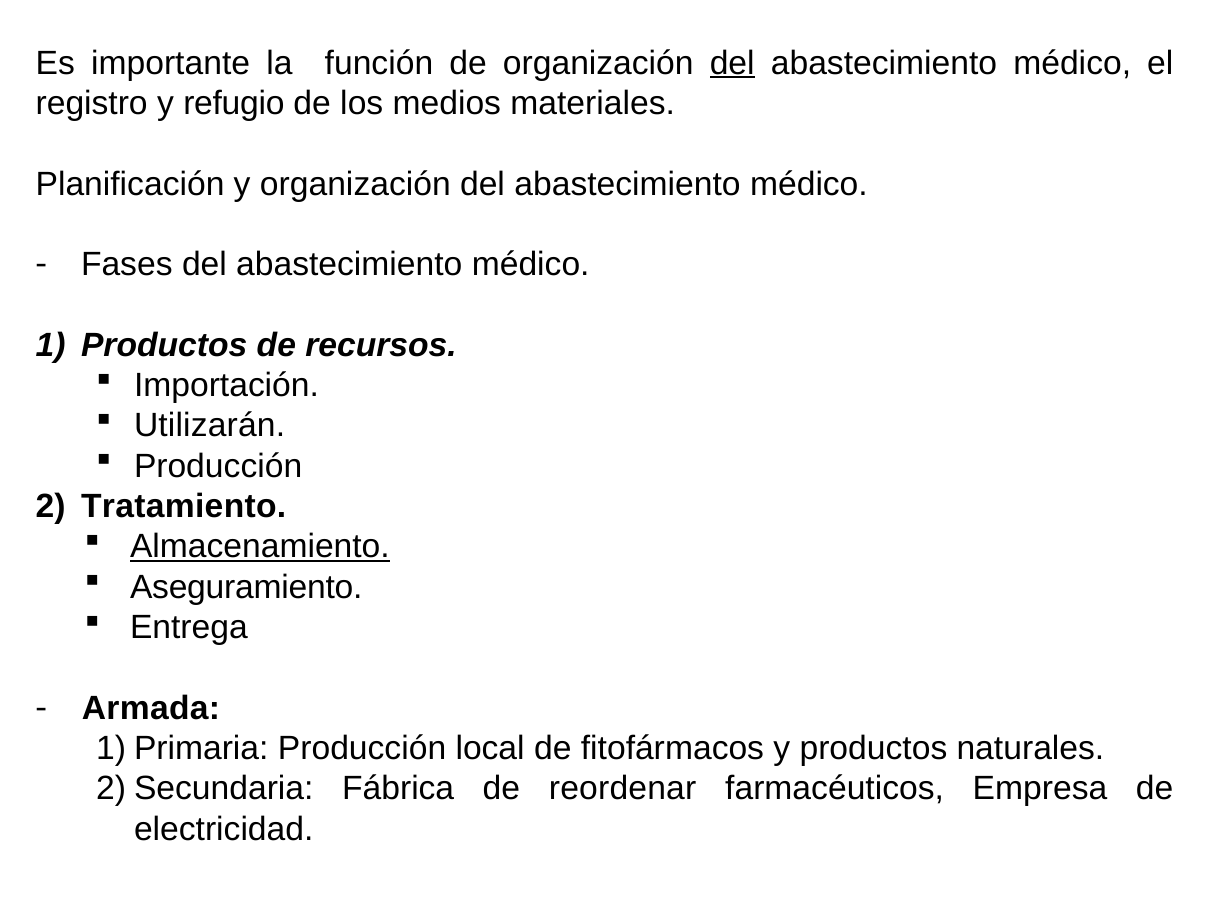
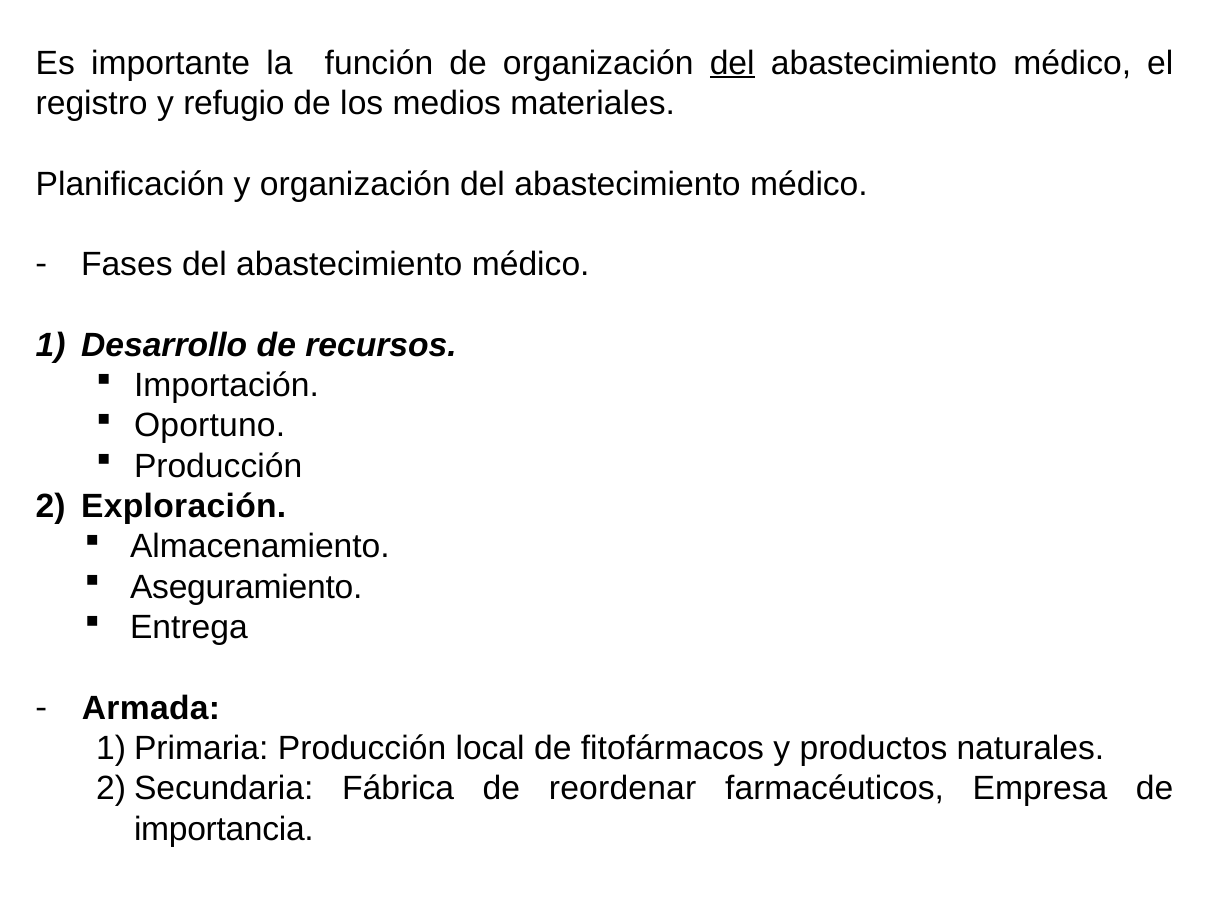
Productos: Productos -> Desarrollo (164, 345)
Utilizarán: Utilizarán -> Oportuno (210, 426)
Tratamiento: Tratamiento -> Exploración (184, 507)
Almacenamiento underline: present -> none (260, 547)
electricidad: electricidad -> importancia (224, 830)
